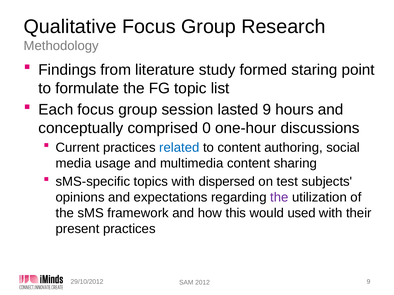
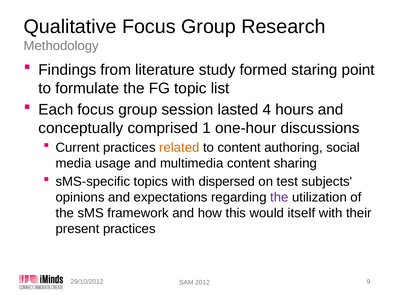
lasted 9: 9 -> 4 (267, 110)
0: 0 -> 1 (207, 128)
related colour: blue -> orange (179, 148)
used: used -> itself (301, 213)
